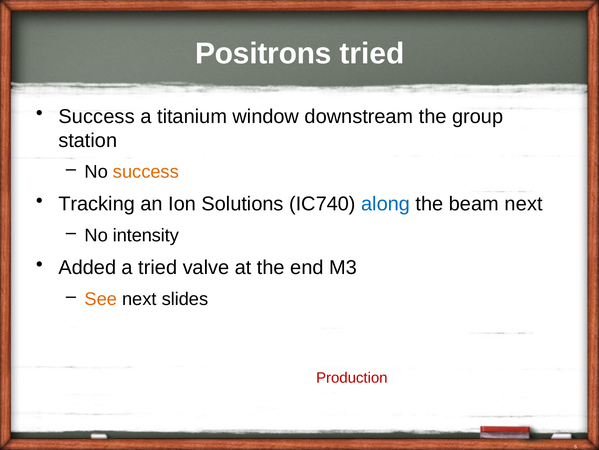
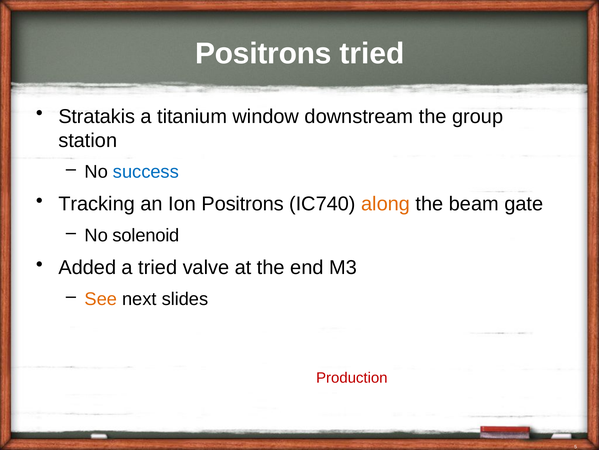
Success: Success -> Stratakis (97, 116)
success colour: orange -> blue (146, 172)
Ion Solutions: Solutions -> Positrons (243, 204)
along colour: blue -> orange (386, 204)
beam next: next -> gate (524, 204)
No intensity: intensity -> solenoid (146, 235)
